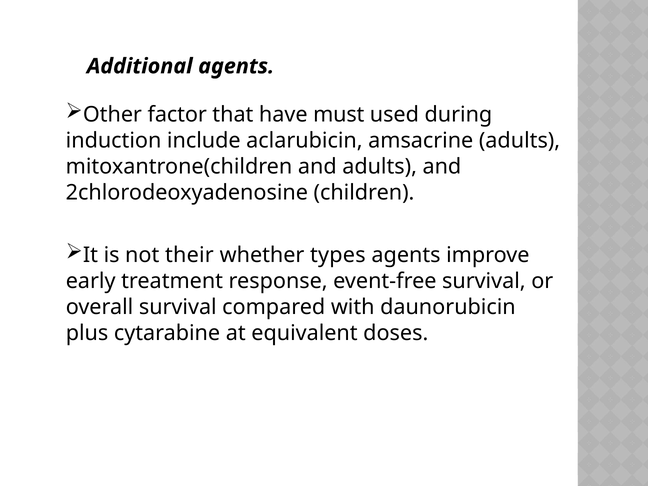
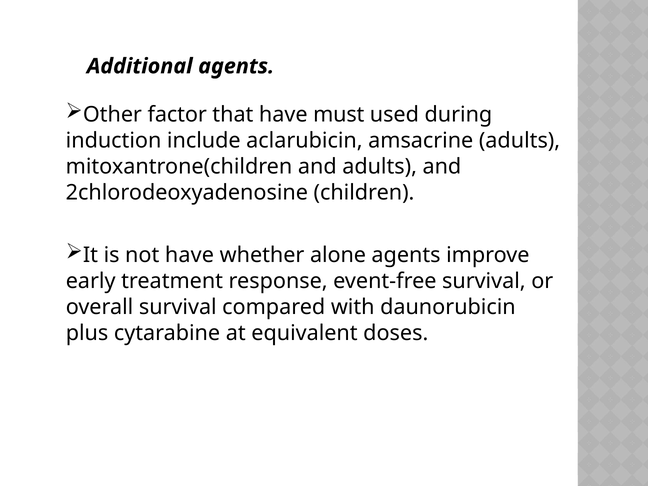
not their: their -> have (189, 255)
types: types -> alone (338, 255)
